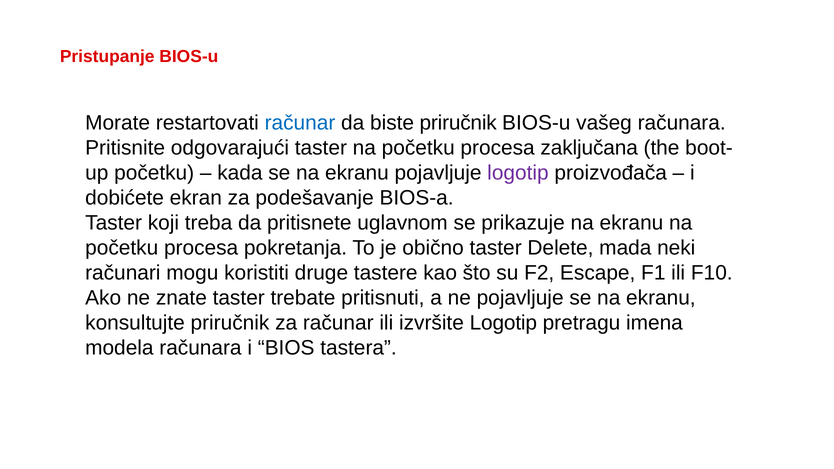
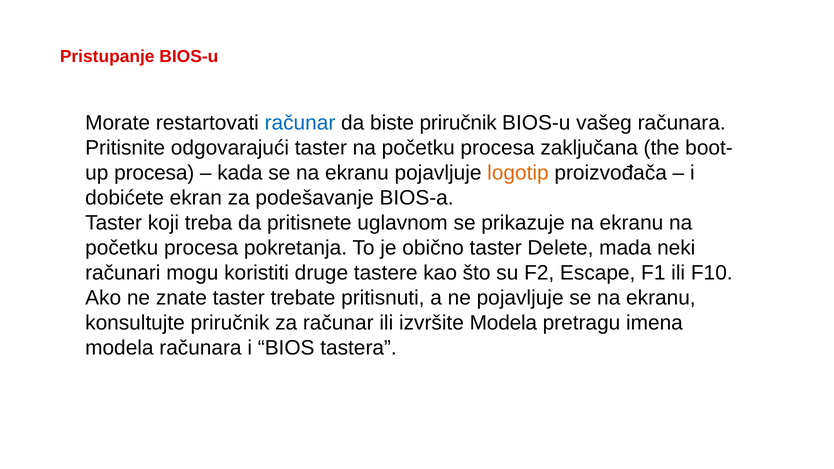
početku: početku -> procesa (154, 173)
logotip colour: purple -> orange (518, 173)
izvršite Logotip: Logotip -> Modela (503, 323)
